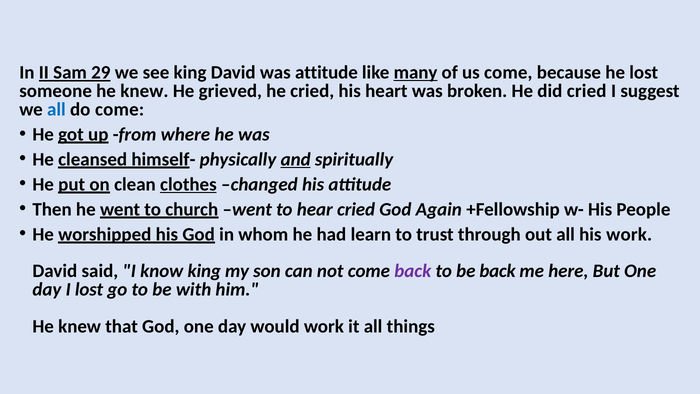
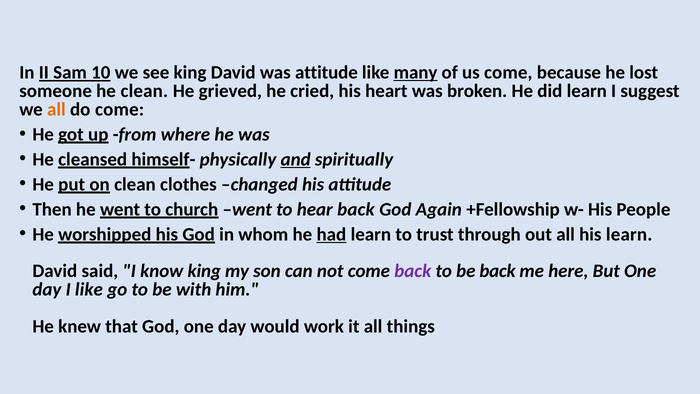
29: 29 -> 10 (101, 72)
someone he knew: knew -> clean (144, 91)
did cried: cried -> learn (587, 91)
all colour: blue -> orange (56, 109)
clothes underline: present -> none (188, 184)
hear cried: cried -> back (356, 209)
had underline: none -> present (331, 234)
his work: work -> learn (629, 234)
I lost: lost -> like (89, 289)
